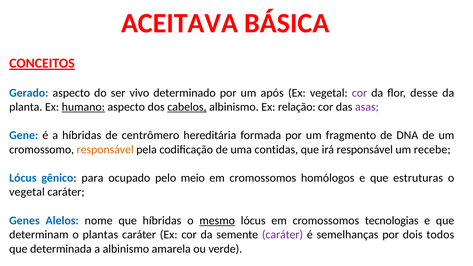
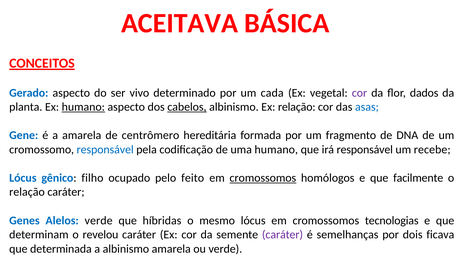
após: após -> cada (272, 93)
desse: desse -> dados (424, 93)
asas colour: purple -> blue (367, 107)
a híbridas: híbridas -> amarela (82, 135)
responsável colour: orange -> blue (105, 150)
uma contidas: contidas -> humano (276, 150)
para: para -> filho (92, 178)
meio: meio -> feito (193, 178)
cromossomos underline: none -> present (263, 178)
estruturas: estruturas -> facilmente (418, 178)
vegetal: vegetal -> relação (27, 192)
Alelos nome: nome -> verde (99, 221)
mesmo underline: present -> none (217, 221)
plantas: plantas -> revelou (100, 235)
todos: todos -> ficava (440, 235)
